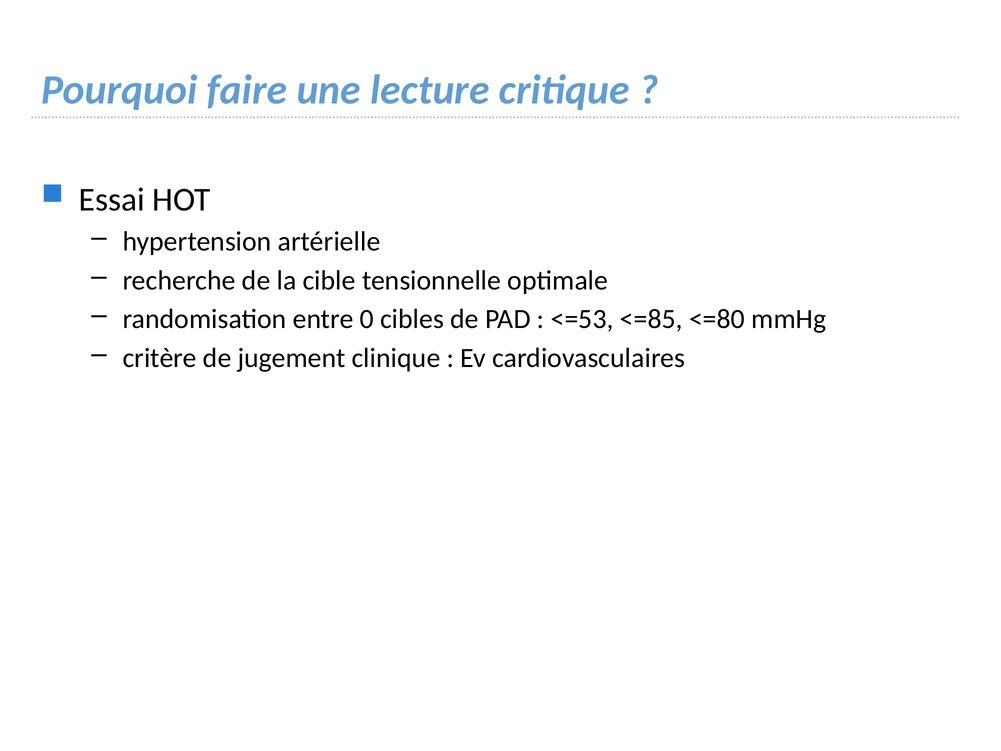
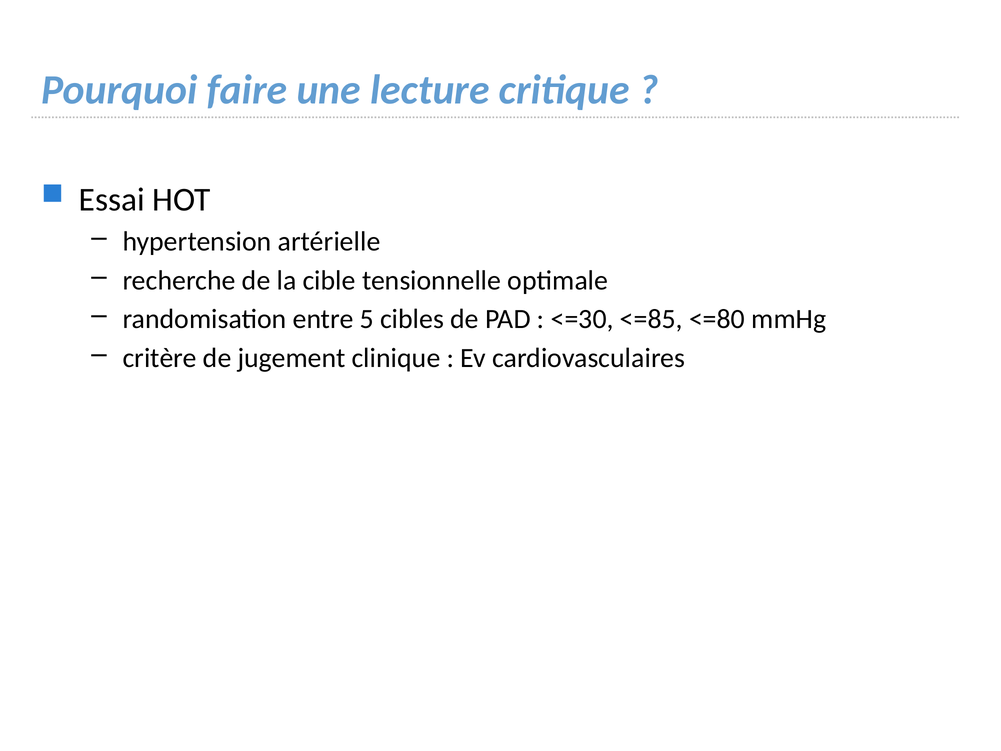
0: 0 -> 5 (367, 319)
<=53: <=53 -> <=30 (582, 319)
